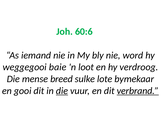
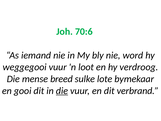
60:6: 60:6 -> 70:6 (84, 32)
weggegooi baie: baie -> vuur (58, 67)
verbrand underline: present -> none (138, 91)
